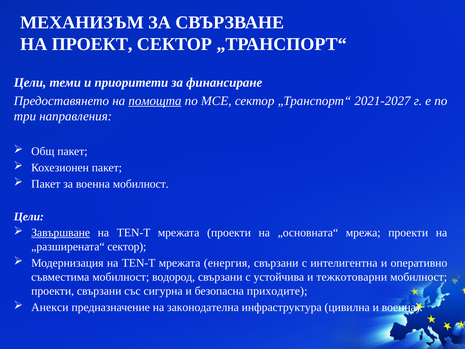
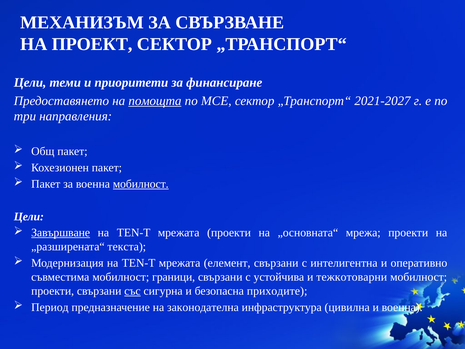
мобилност underline: none -> present (141, 184)
„разширената“ сектор: сектор -> текста (127, 247)
енергия: енергия -> елемент (227, 263)
водород: водород -> граници (174, 277)
със underline: none -> present (132, 291)
Анекси: Анекси -> Период (50, 307)
